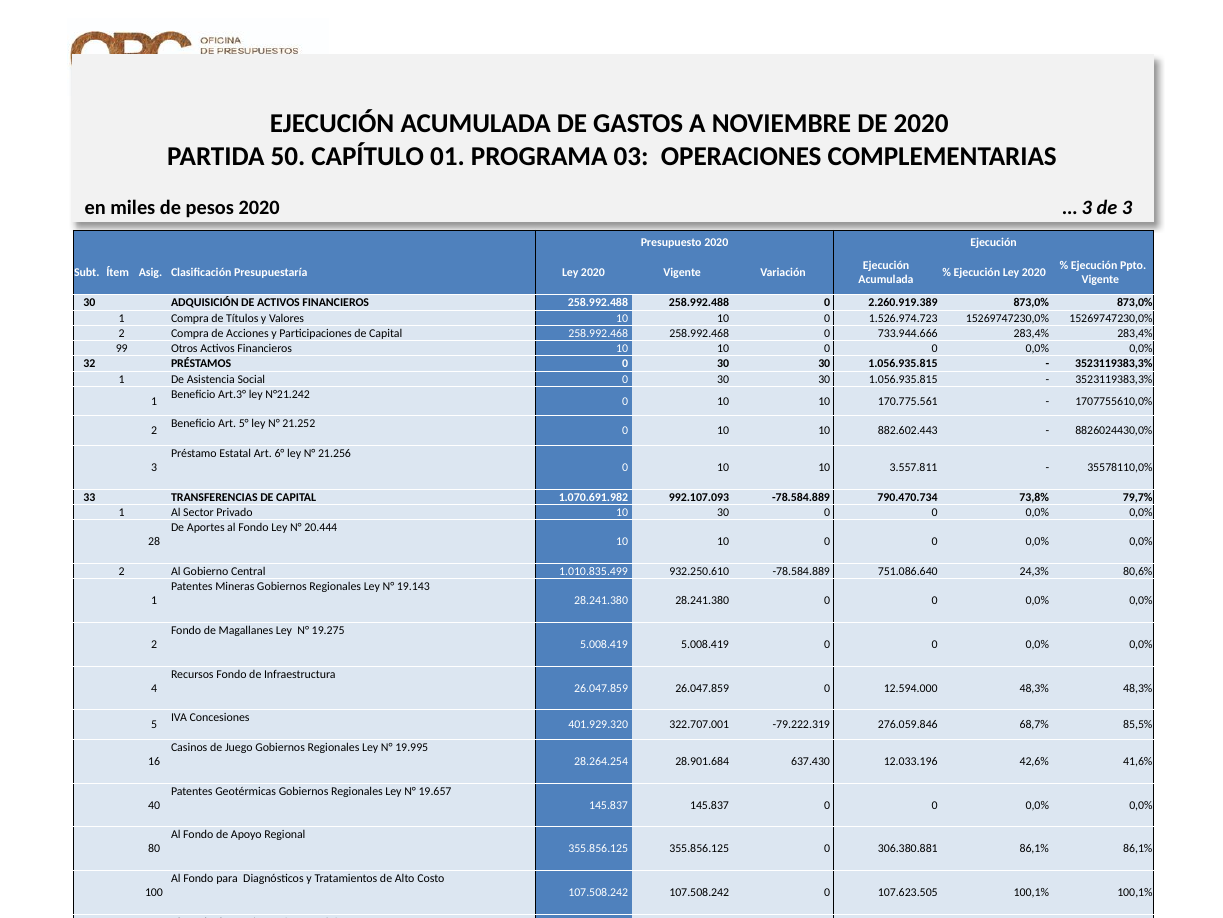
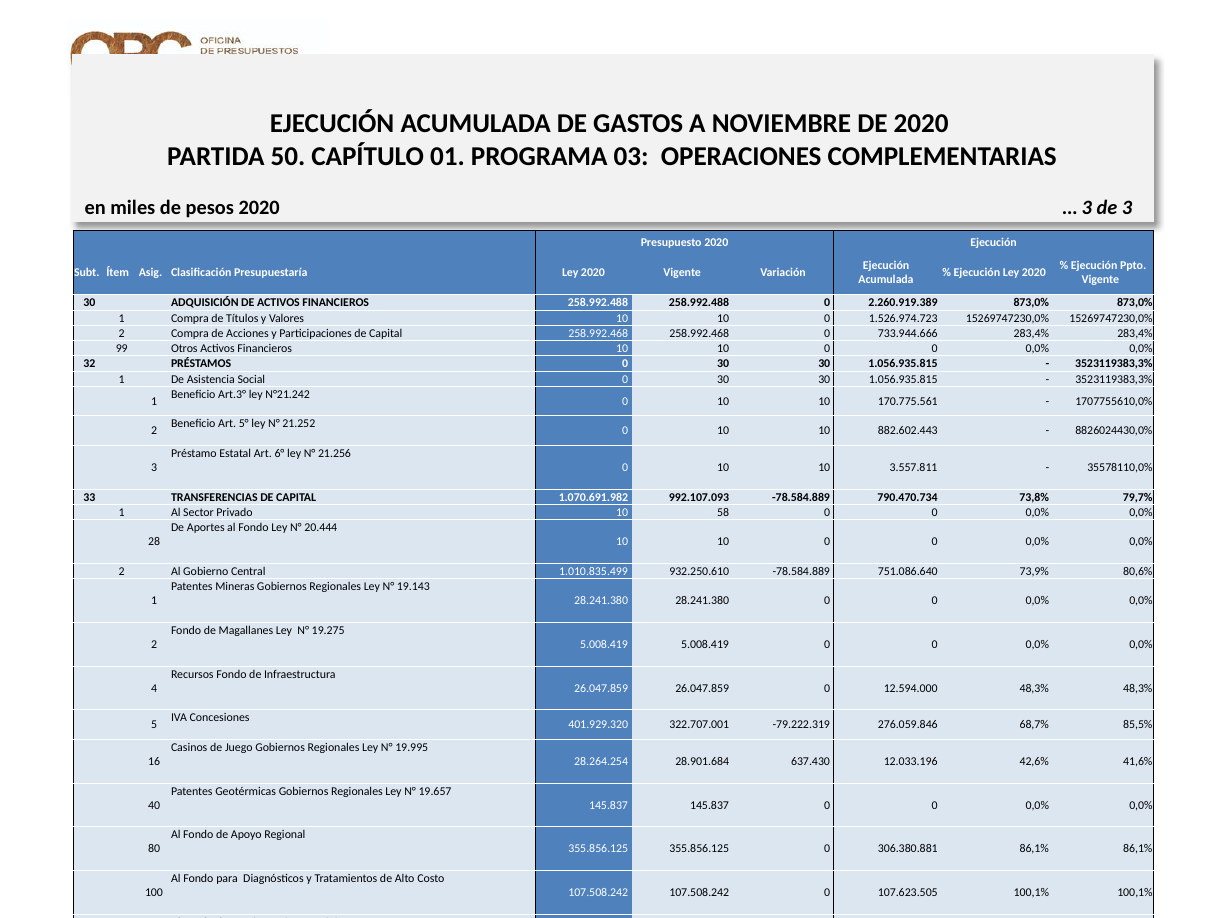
10 30: 30 -> 58 (723, 512)
24,3%: 24,3% -> 73,9% (1034, 571)
